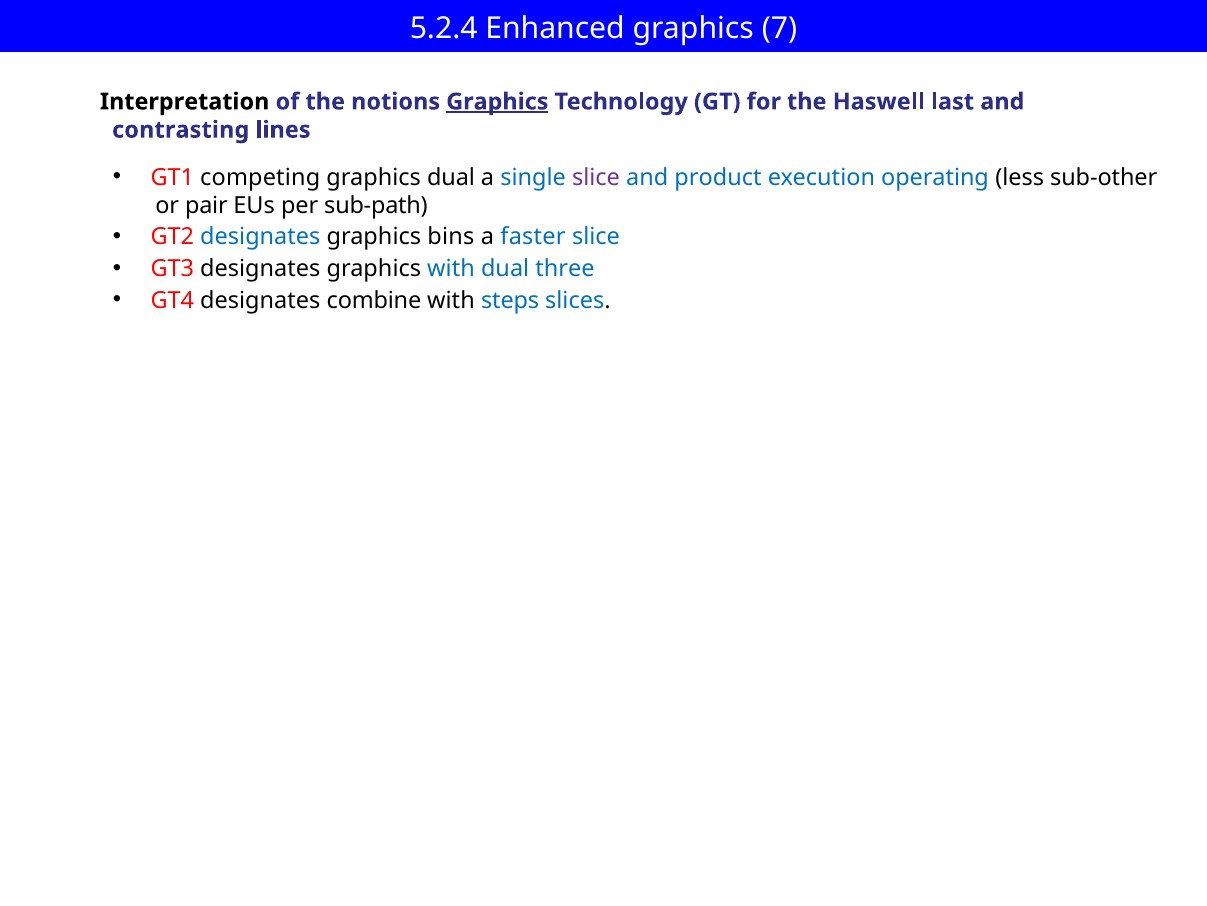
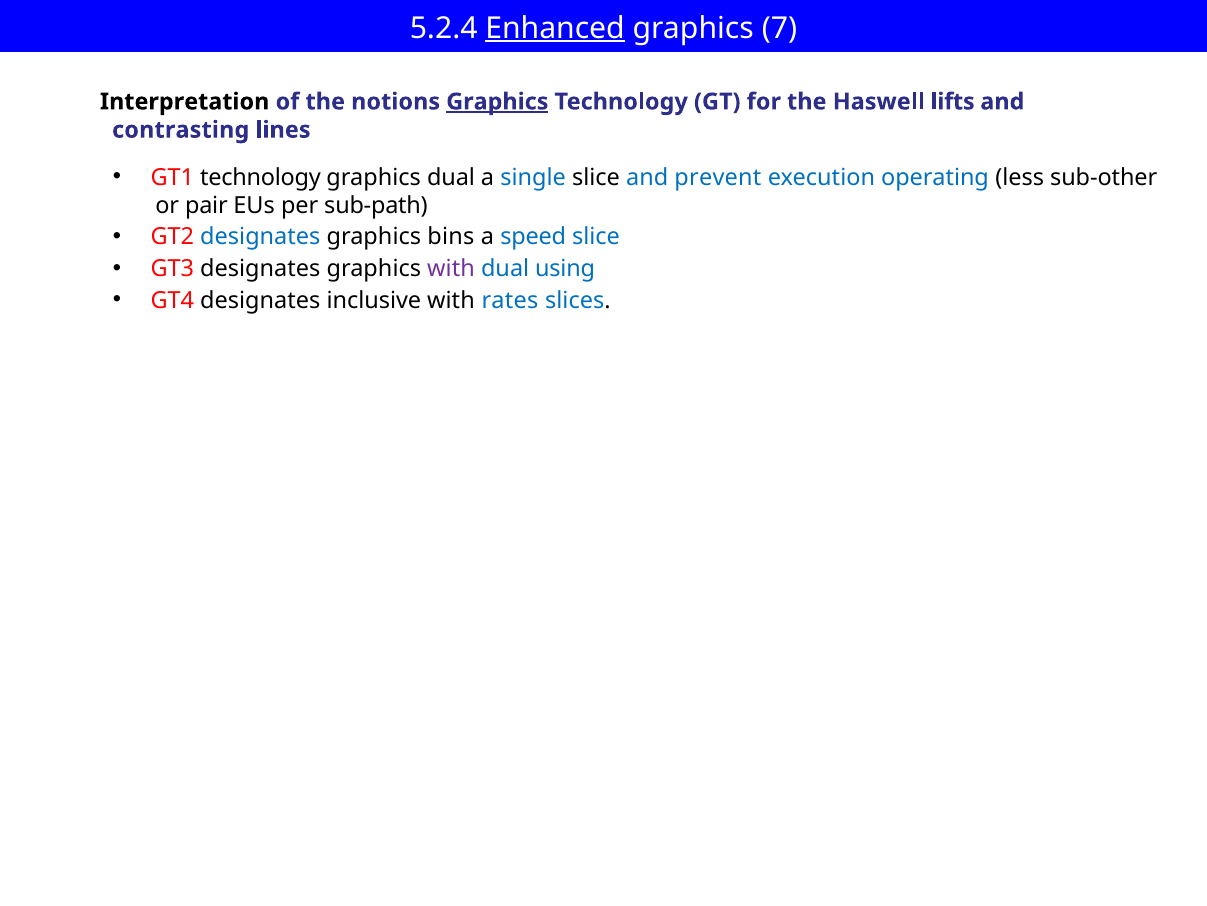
Enhanced underline: none -> present (555, 28)
last: last -> lifts (953, 102)
GT1 competing: competing -> technology (260, 177)
slice colour: purple -> black (596, 177)
product: product -> prevent (718, 177)
faster: faster -> speed (533, 237)
with colour: blue -> purple (451, 268)
three: three -> using (565, 268)
combine: combine -> inclusive (374, 300)
steps: steps -> rates (510, 300)
